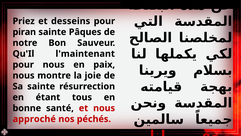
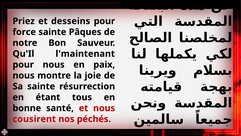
piran: piran -> force (24, 32)
approché: approché -> cousirent (34, 119)
